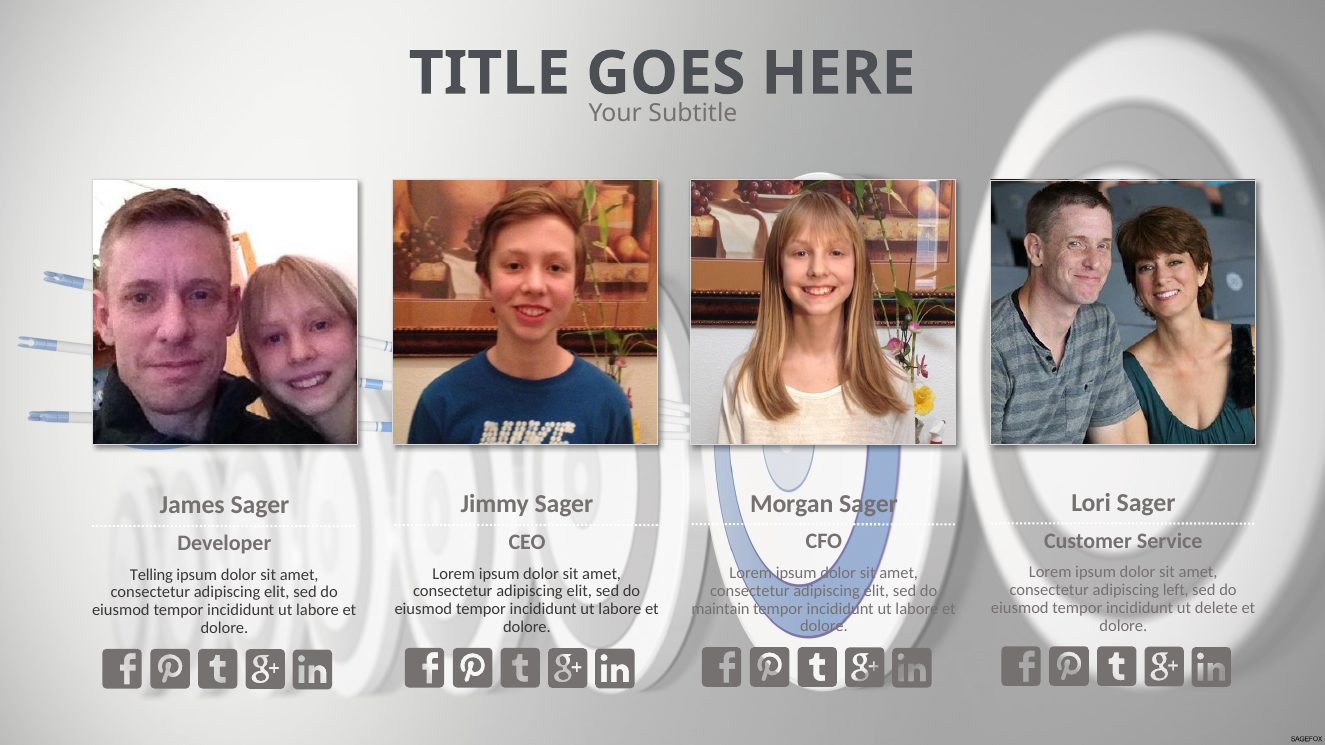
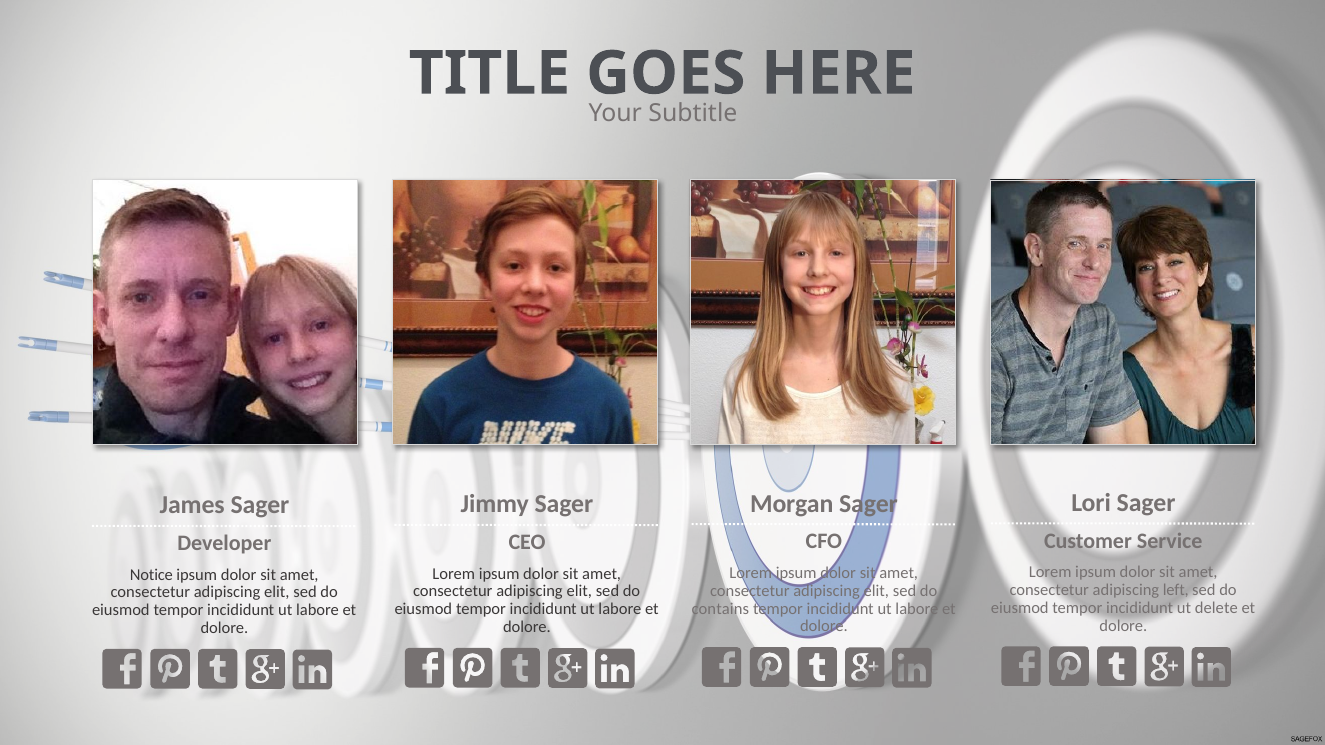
Telling: Telling -> Notice (151, 575)
maintain: maintain -> contains (720, 609)
